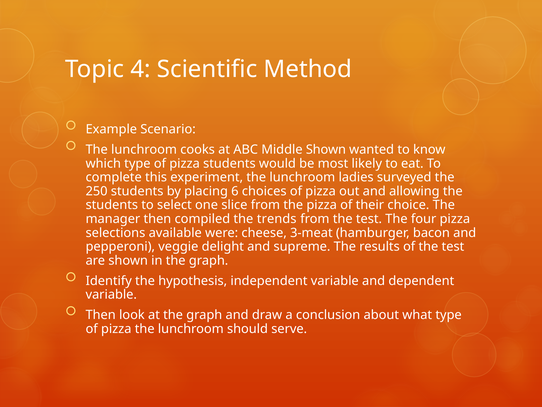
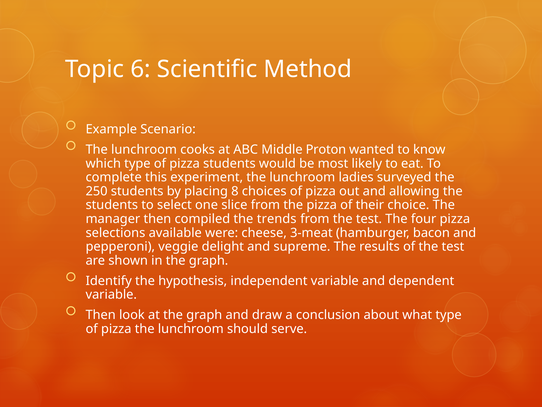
4: 4 -> 6 (140, 69)
Middle Shown: Shown -> Proton (326, 150)
6: 6 -> 8 (235, 191)
